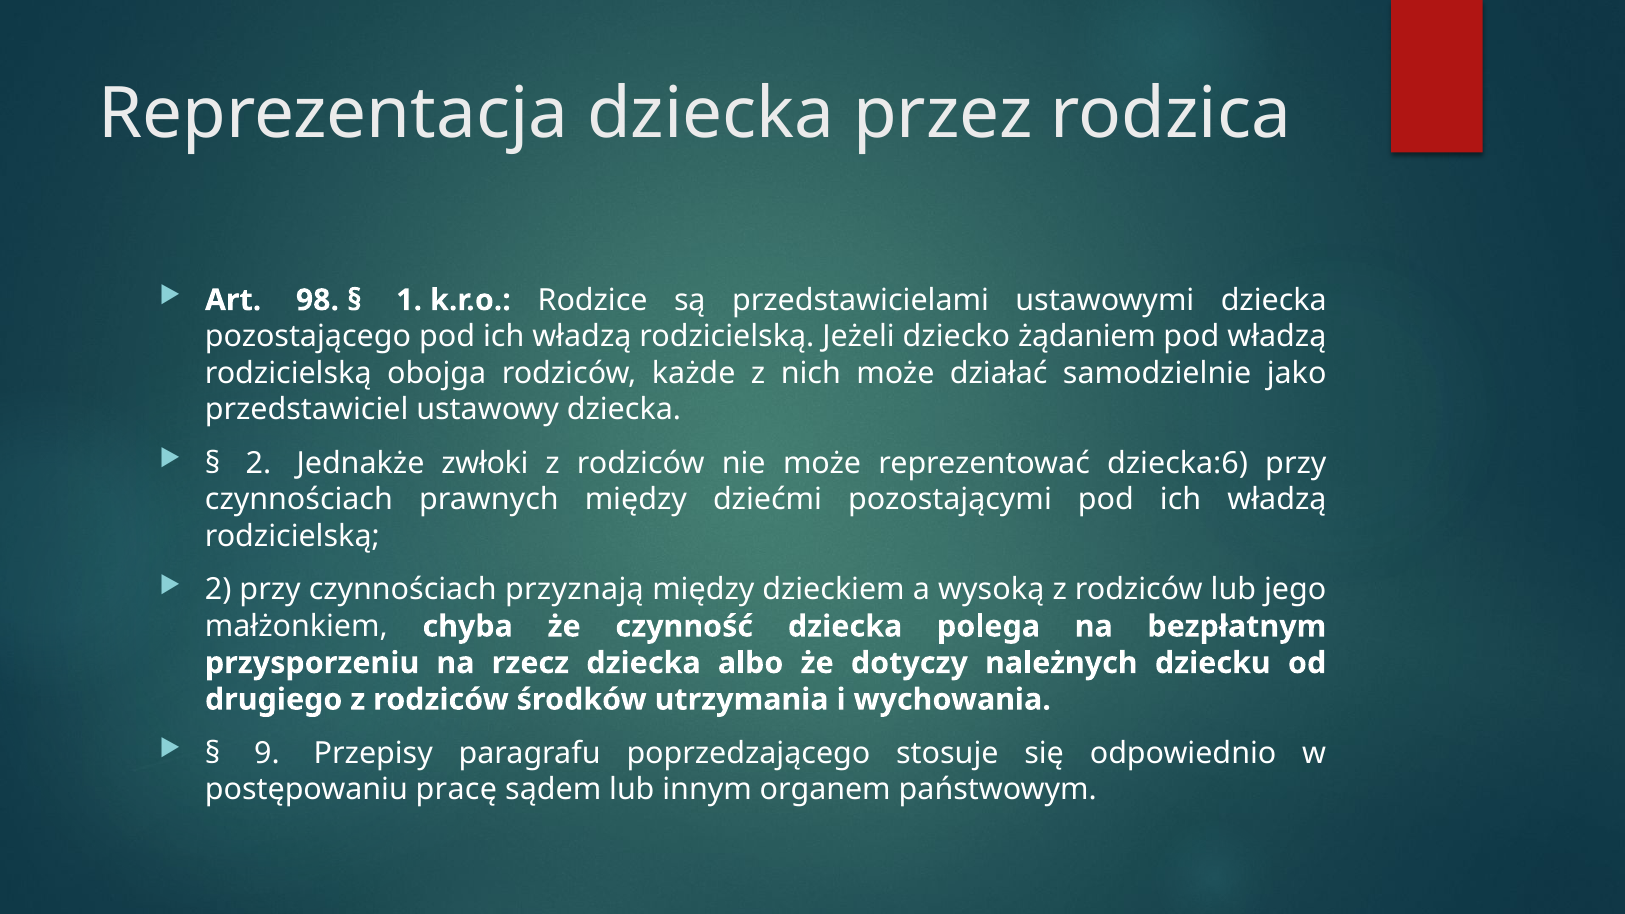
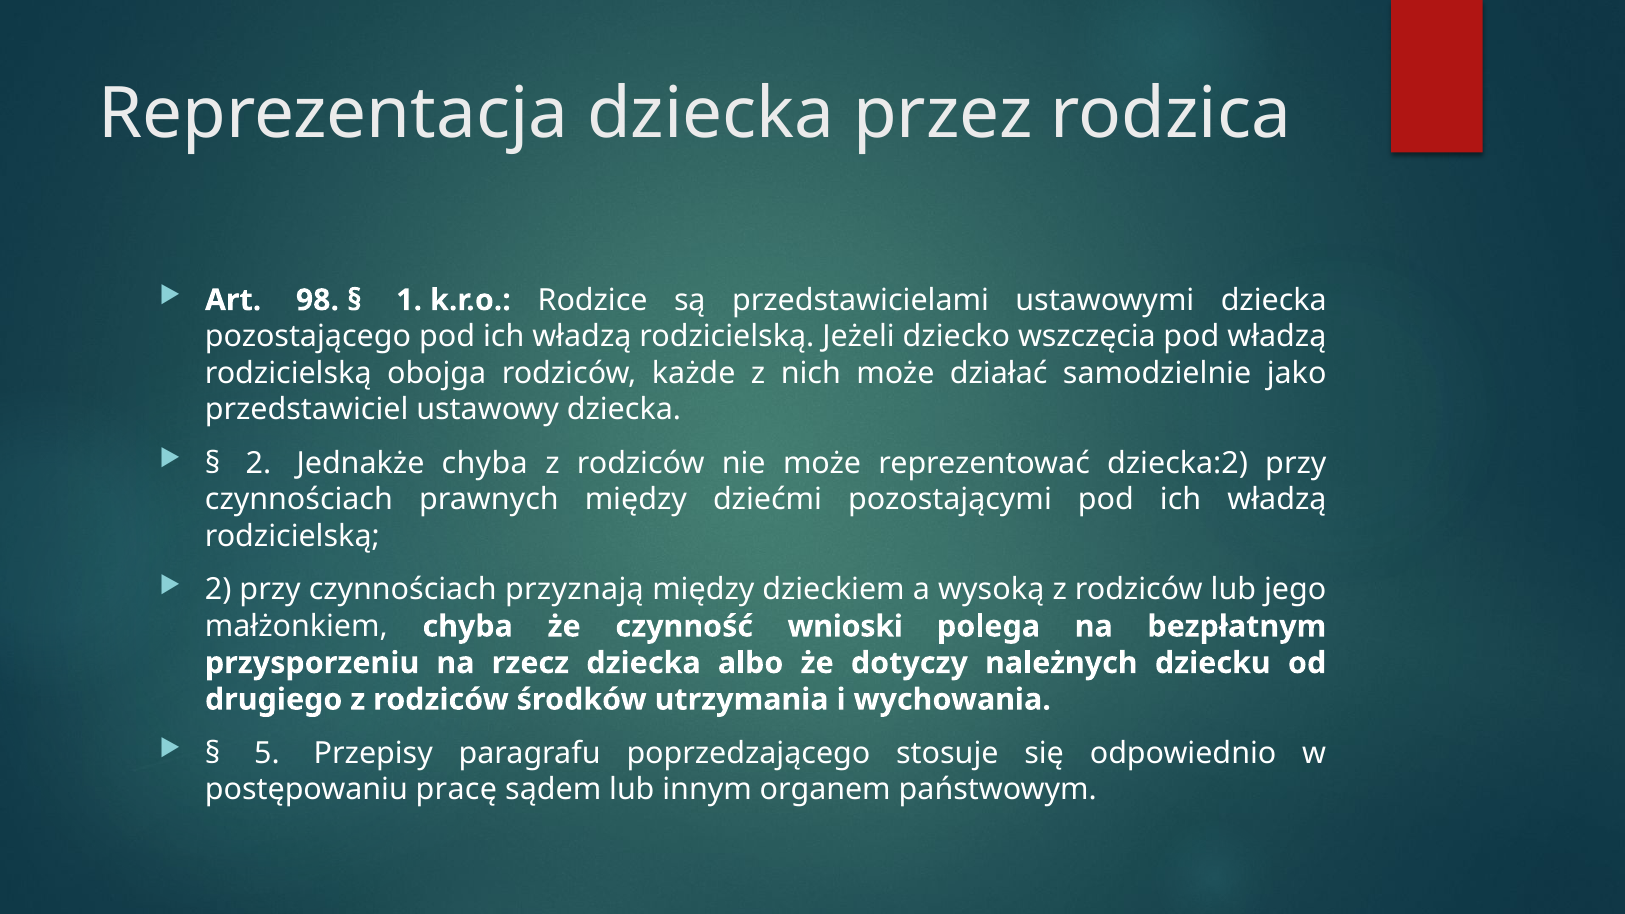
żądaniem: żądaniem -> wszczęcia (1087, 337)
Jednakże zwłoki: zwłoki -> chyba (485, 463)
dziecka:6: dziecka:6 -> dziecka:2 (1178, 463)
czynność dziecka: dziecka -> wnioski (845, 627)
9: 9 -> 5 (267, 753)
